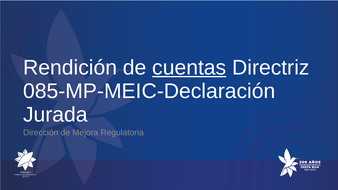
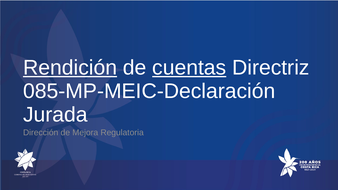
Rendición underline: none -> present (70, 68)
